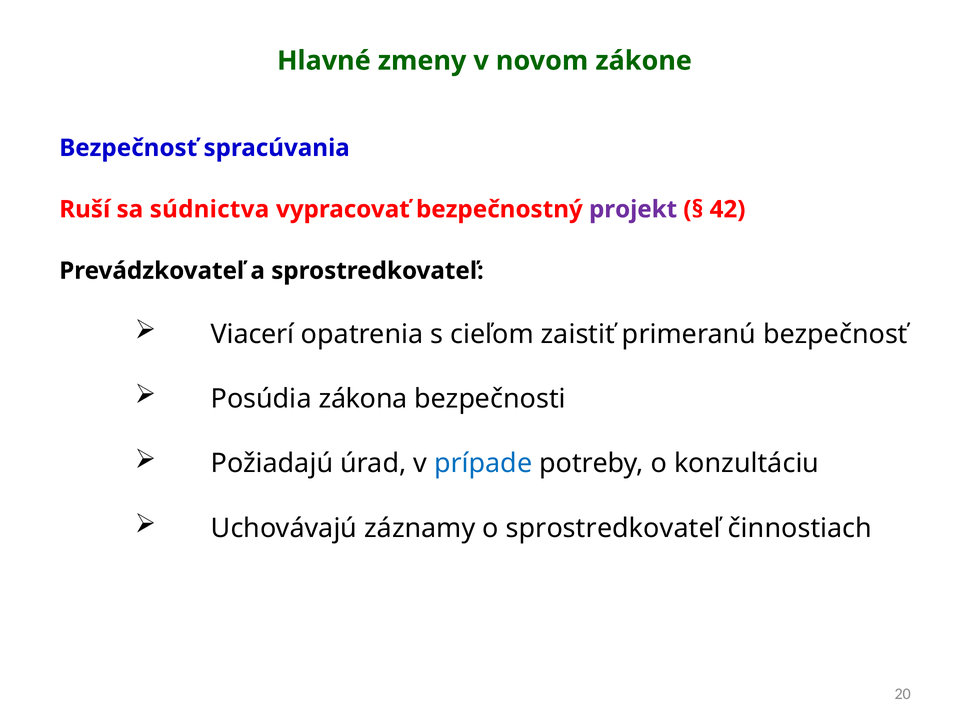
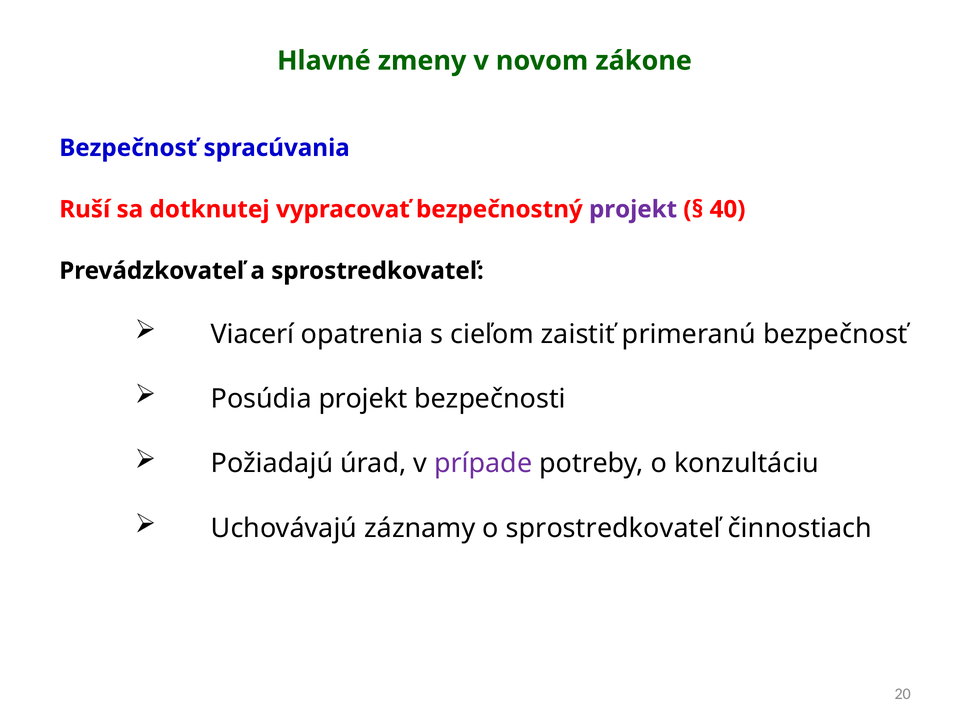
súdnictva: súdnictva -> dotknutej (210, 209)
42: 42 -> 40 (728, 209)
Posúdia zákona: zákona -> projekt (363, 399)
prípade colour: blue -> purple (483, 463)
